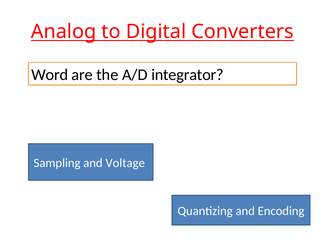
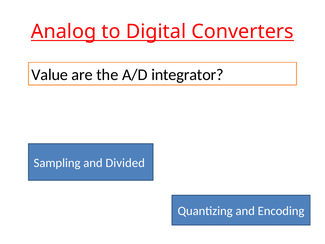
Word: Word -> Value (50, 75)
Voltage: Voltage -> Divided (125, 163)
